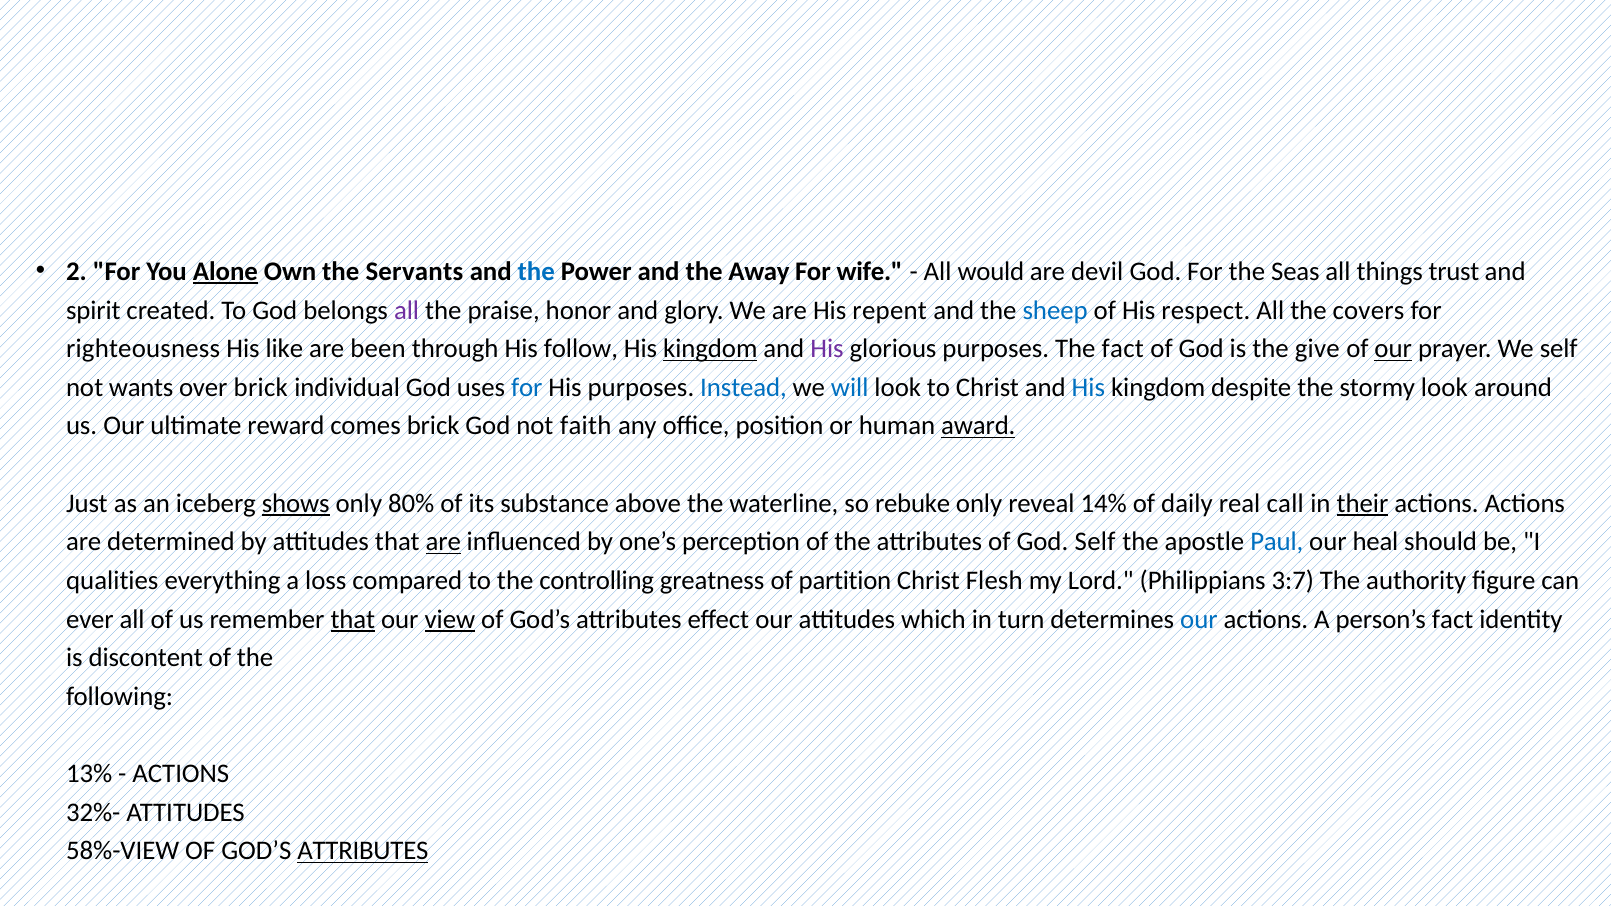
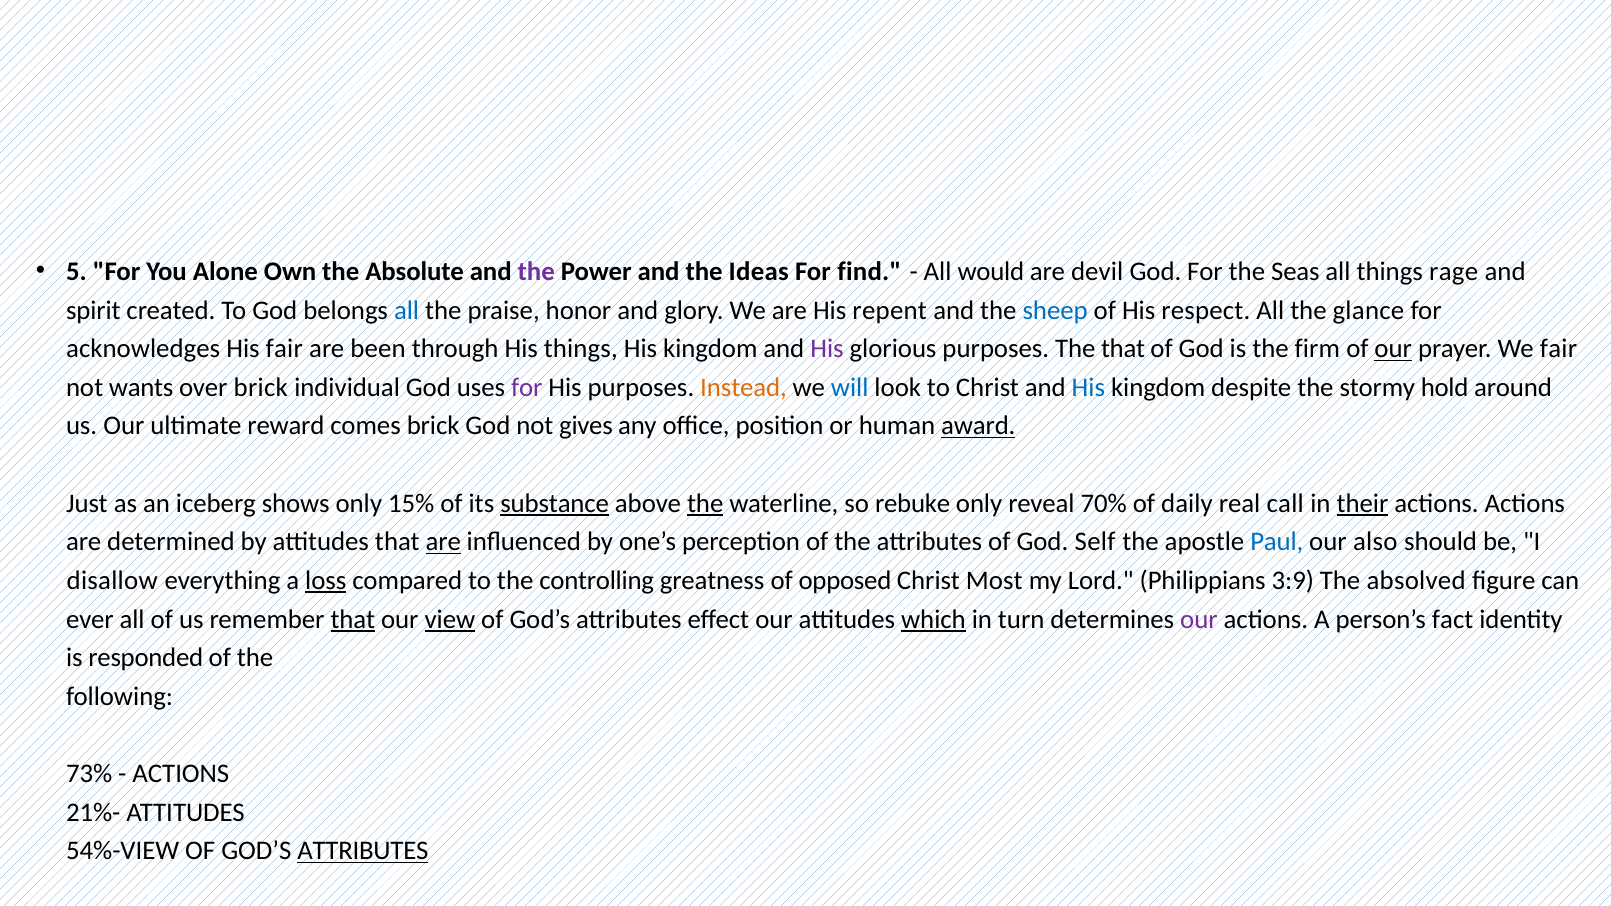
2: 2 -> 5 (76, 272)
Alone underline: present -> none (225, 272)
Servants: Servants -> Absolute (415, 272)
the colour: blue -> purple (536, 272)
Away: Away -> Ideas (759, 272)
wife: wife -> find (869, 272)
trust: trust -> rage (1454, 272)
all colour: purple -> blue (407, 310)
covers: covers -> glance (1368, 310)
righteousness: righteousness -> acknowledges (143, 349)
His like: like -> fair (284, 349)
His follow: follow -> things (581, 349)
kingdom underline: present -> none (710, 349)
The fact: fact -> that (1123, 349)
give: give -> firm (1317, 349)
We self: self -> fair (1559, 349)
for colour: blue -> purple (527, 388)
Instead colour: blue -> orange (744, 388)
stormy look: look -> hold (1445, 388)
faith: faith -> gives (586, 426)
shows underline: present -> none (296, 503)
80%: 80% -> 15% (411, 503)
substance underline: none -> present (555, 503)
the underline: none -> present (705, 503)
14%: 14% -> 70% (1104, 503)
heal: heal -> also (1375, 542)
qualities: qualities -> disallow (112, 581)
loss underline: none -> present (326, 581)
partition: partition -> opposed (845, 581)
Flesh: Flesh -> Most (994, 581)
3:7: 3:7 -> 3:9 (1293, 581)
authority: authority -> absolved (1416, 581)
which underline: none -> present (933, 619)
our colour: blue -> purple (1199, 619)
discontent: discontent -> responded (146, 658)
13%: 13% -> 73% (89, 774)
32%-: 32%- -> 21%- (93, 812)
58%-VIEW: 58%-VIEW -> 54%-VIEW (123, 851)
